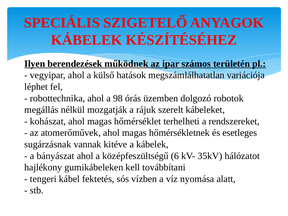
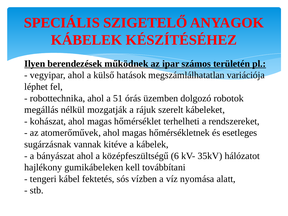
98: 98 -> 51 (118, 98)
